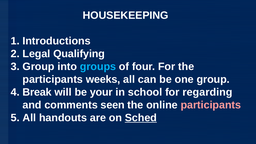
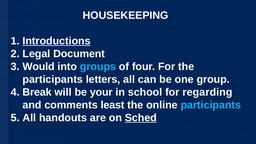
Introductions underline: none -> present (57, 41)
Qualifying: Qualifying -> Document (79, 54)
Group: Group -> Would (39, 67)
weeks: weeks -> letters (103, 79)
seen: seen -> least (113, 105)
participants colour: pink -> light blue (211, 105)
